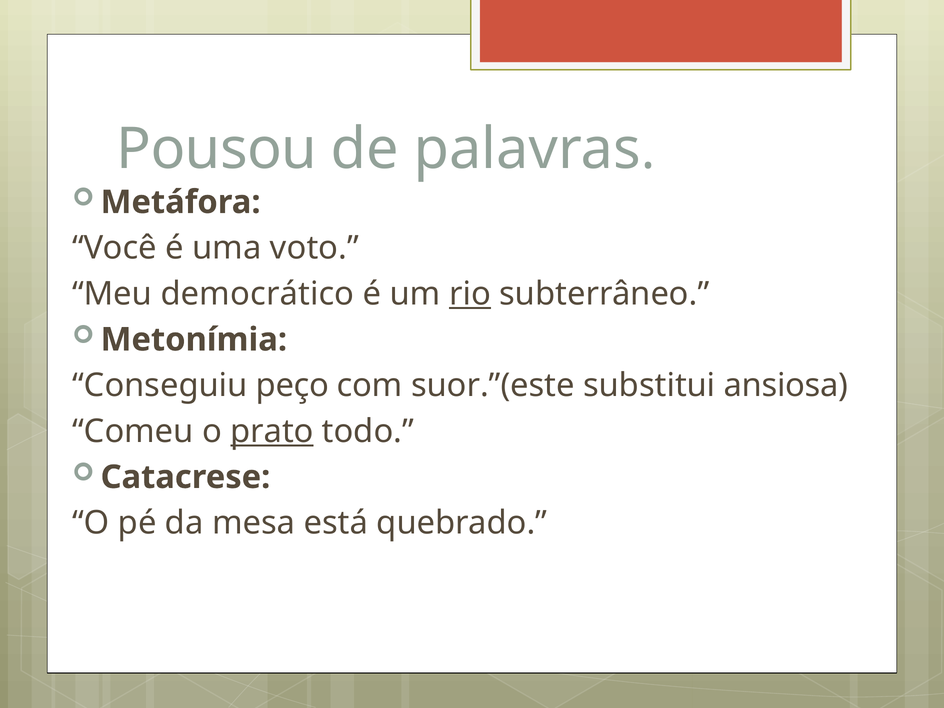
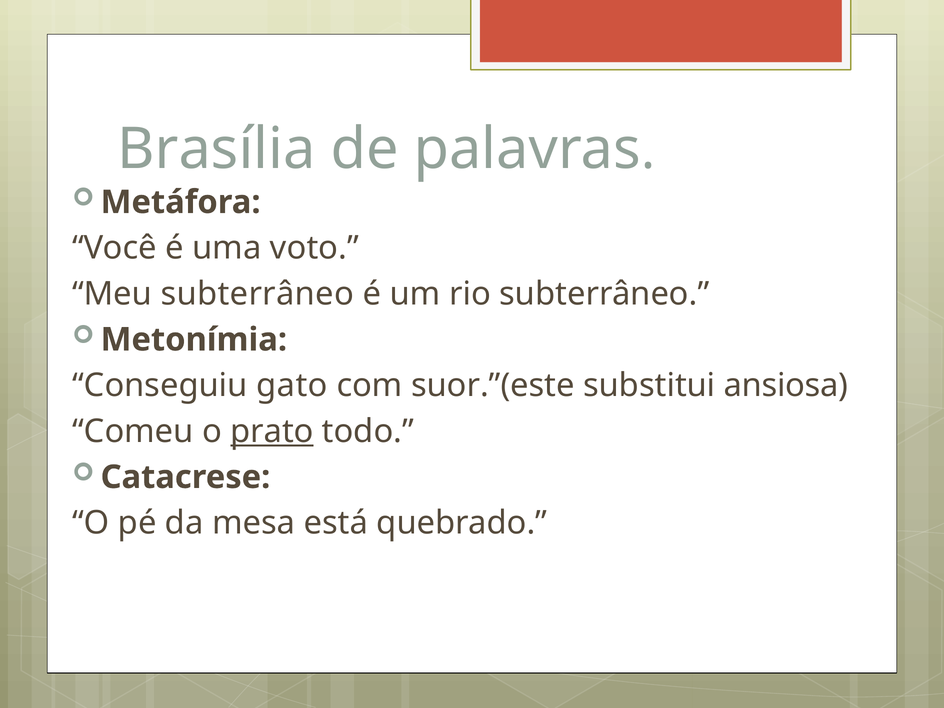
Pousou: Pousou -> Brasília (216, 149)
Meu democrático: democrático -> subterrâneo (257, 294)
rio underline: present -> none (470, 294)
peço: peço -> gato (292, 386)
